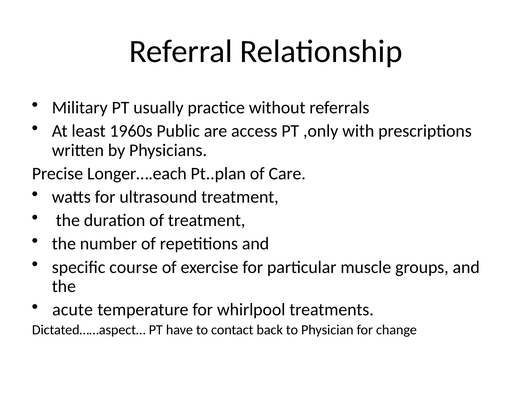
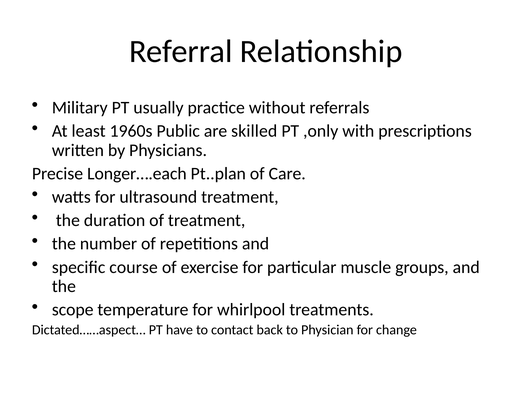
access: access -> skilled (254, 131)
acute: acute -> scope (73, 310)
